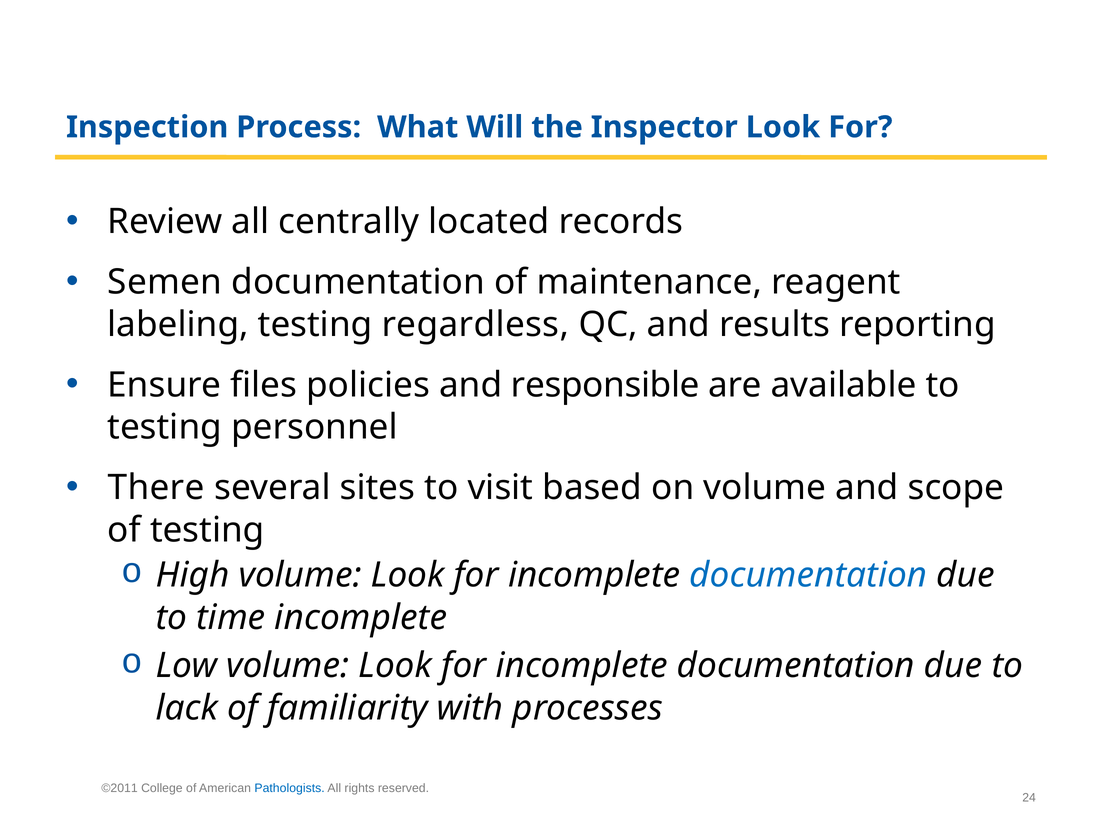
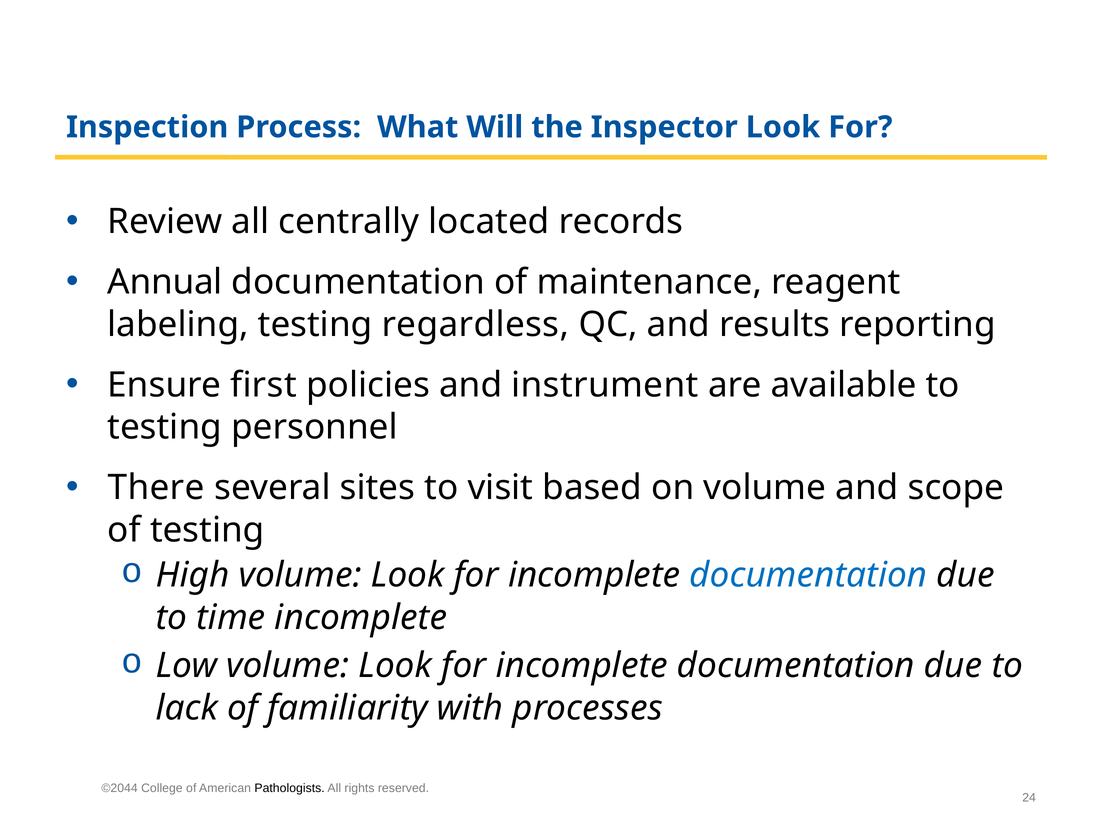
Semen: Semen -> Annual (165, 283)
files: files -> first (263, 385)
responsible: responsible -> instrument (605, 385)
©2011: ©2011 -> ©2044 (120, 789)
Pathologists colour: blue -> black (290, 789)
